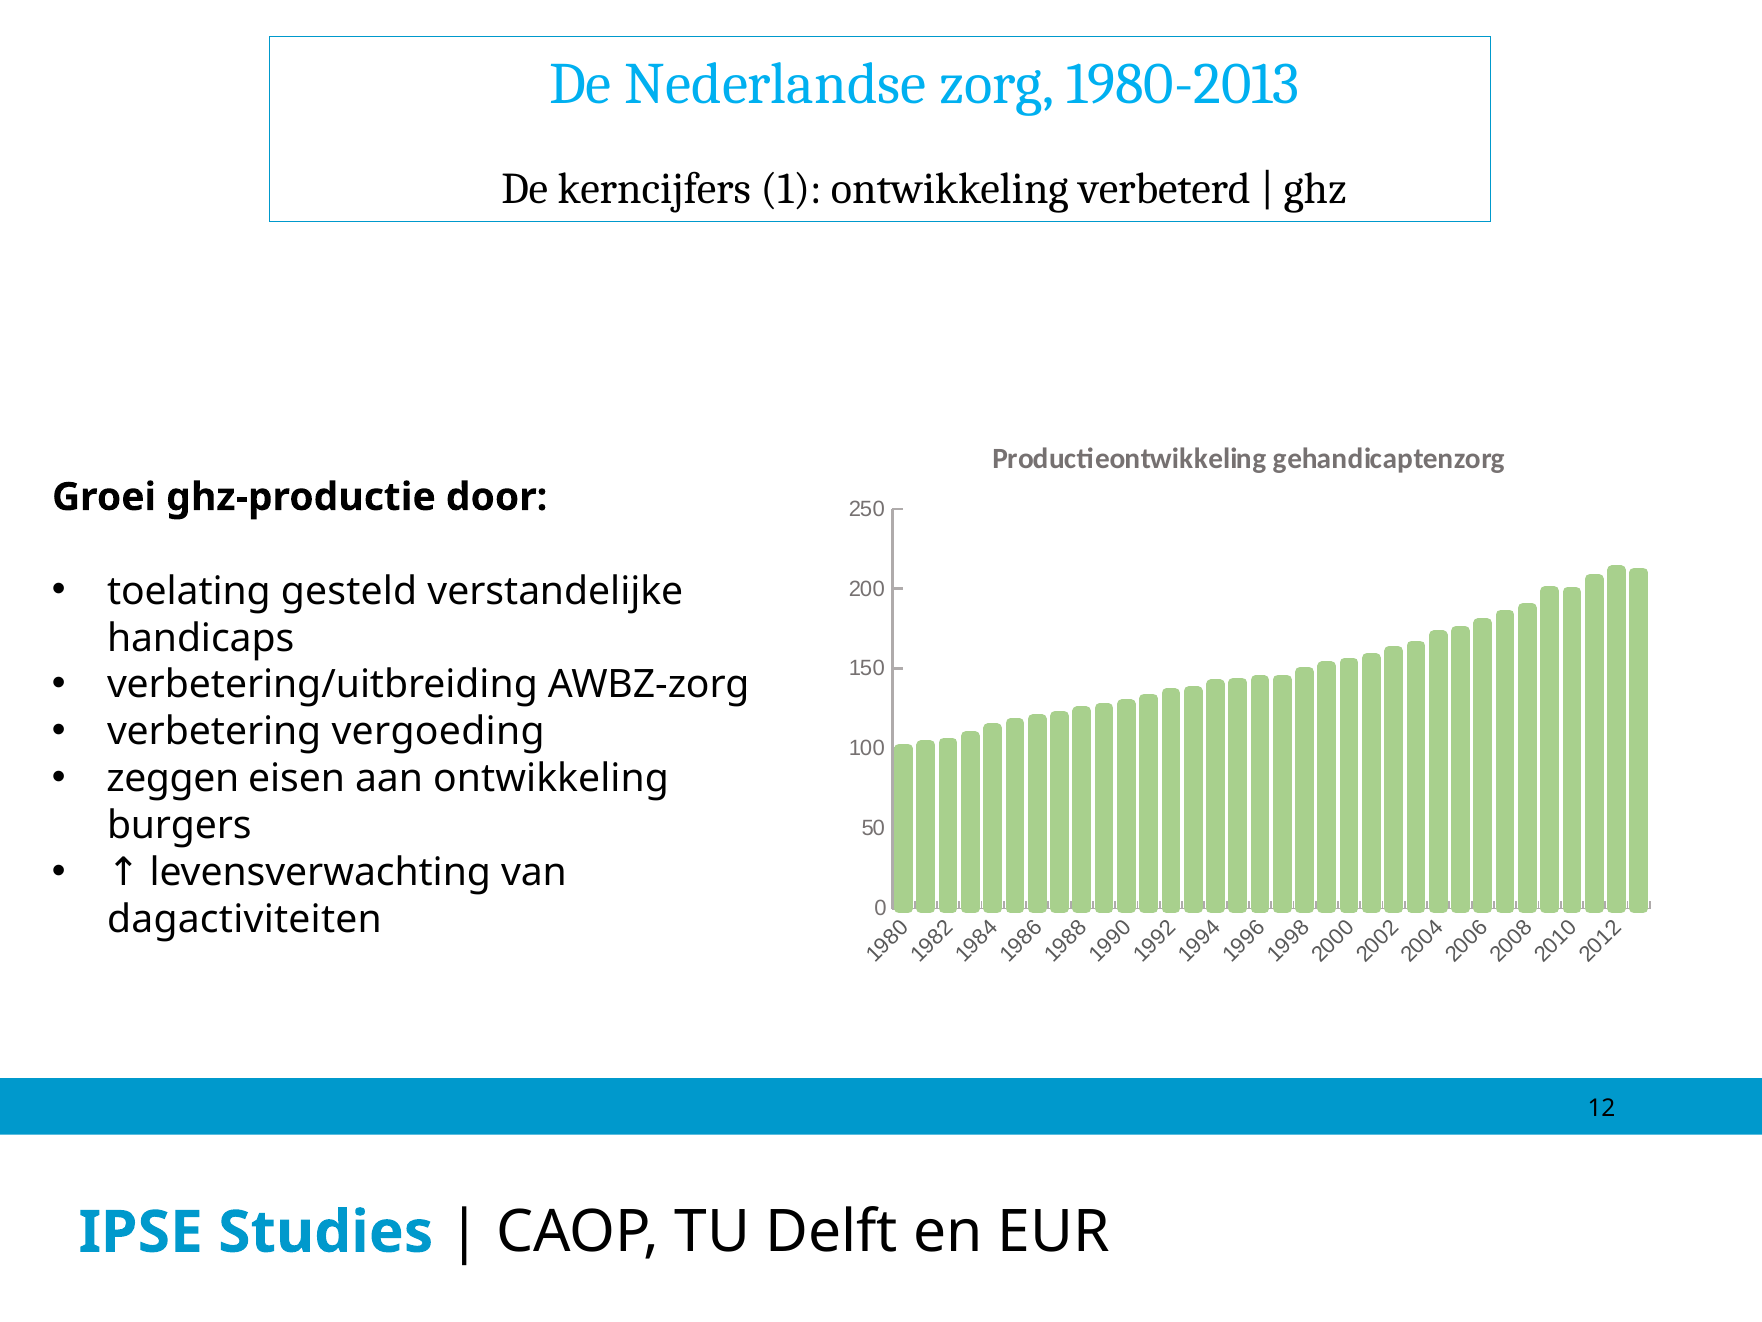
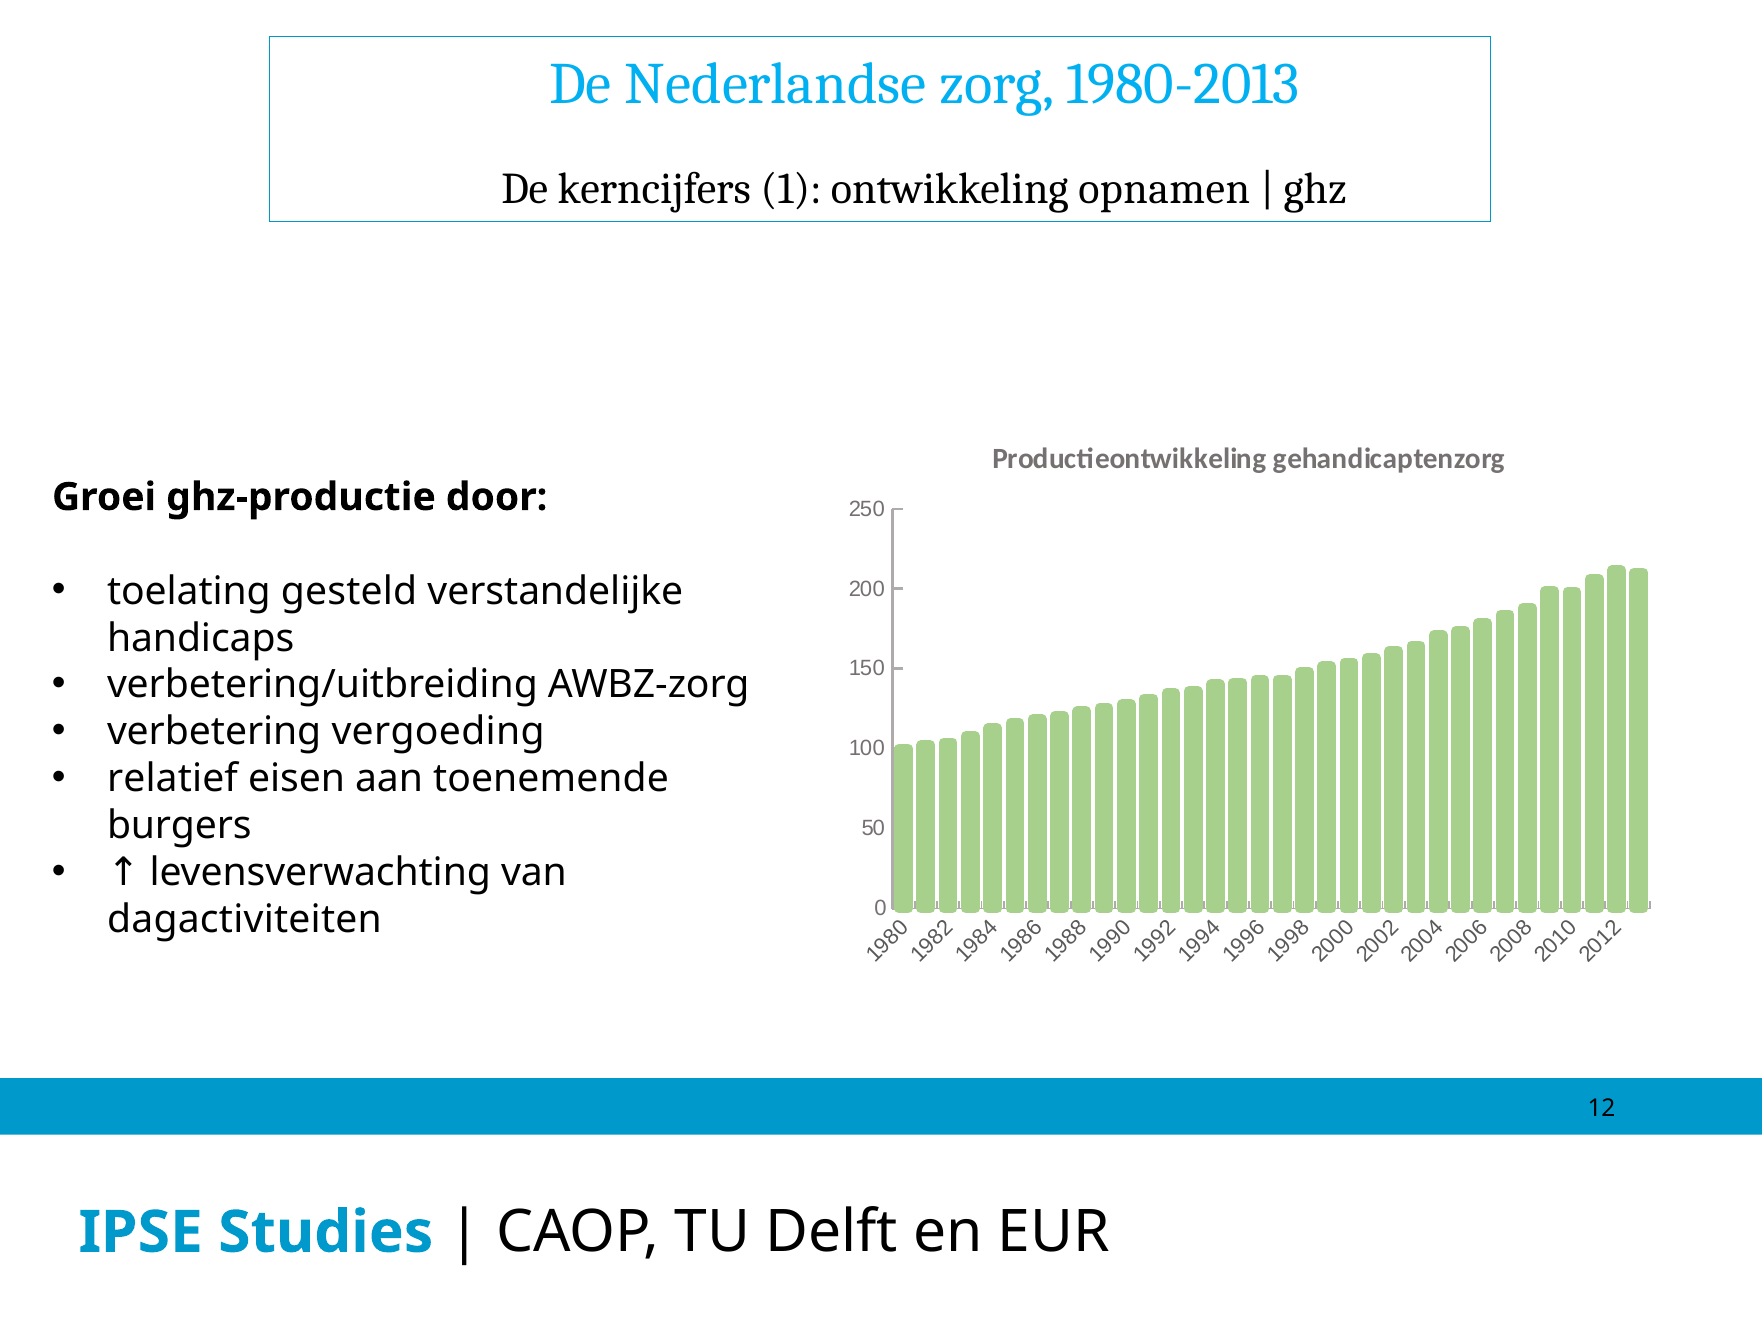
verbeterd: verbeterd -> opnamen (1164, 189)
zeggen: zeggen -> relatief (172, 779)
aan ontwikkeling: ontwikkeling -> toenemende (551, 779)
